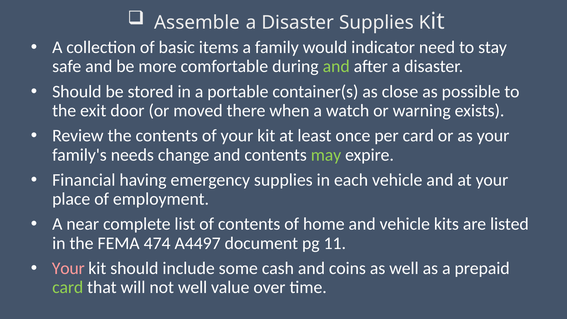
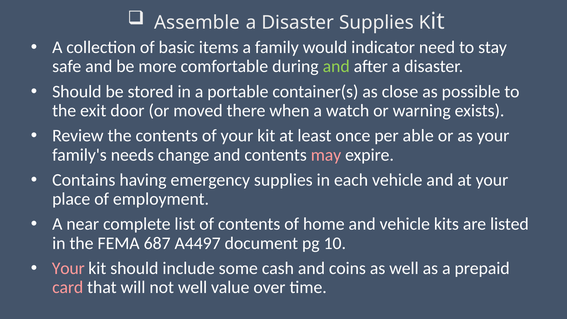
per card: card -> able (418, 136)
may colour: light green -> pink (326, 155)
Financial: Financial -> Contains (84, 180)
474: 474 -> 687 (157, 243)
11: 11 -> 10 (335, 243)
card colour: light green -> pink (68, 287)
